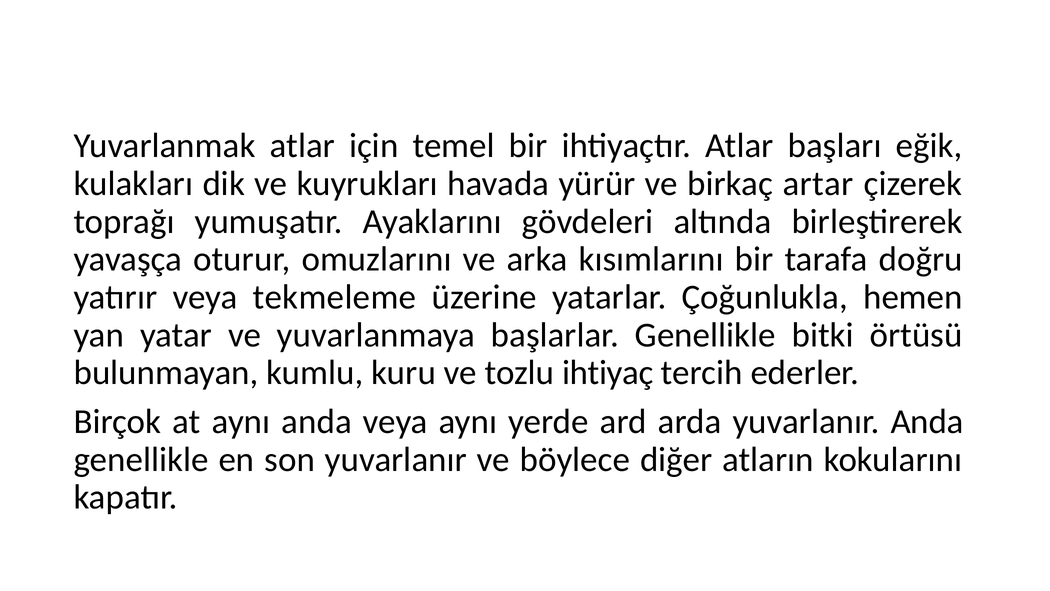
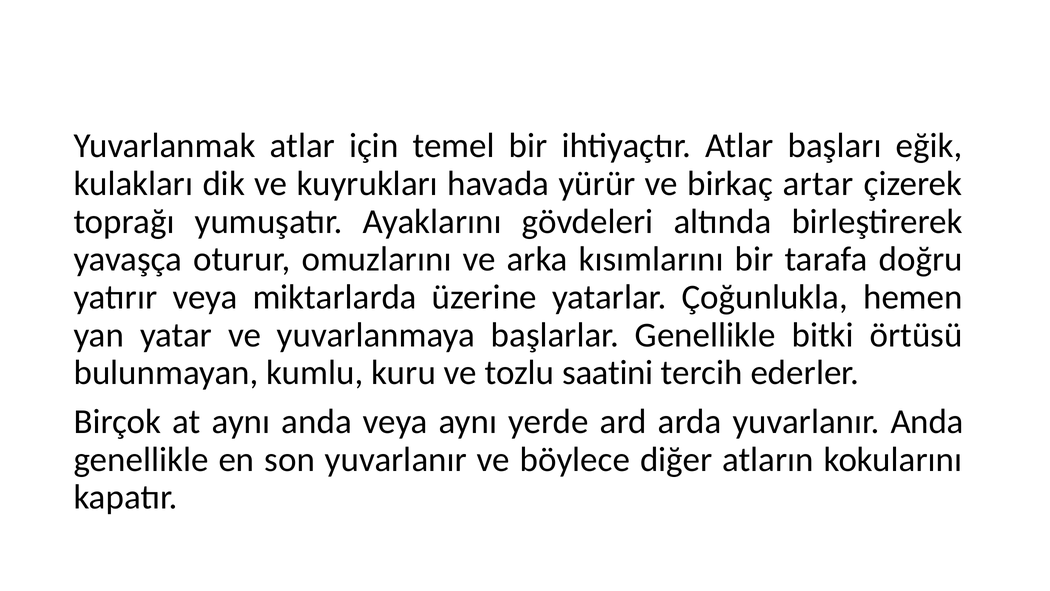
tekmeleme: tekmeleme -> miktarlarda (335, 297)
ihtiyaç: ihtiyaç -> saatini (608, 373)
